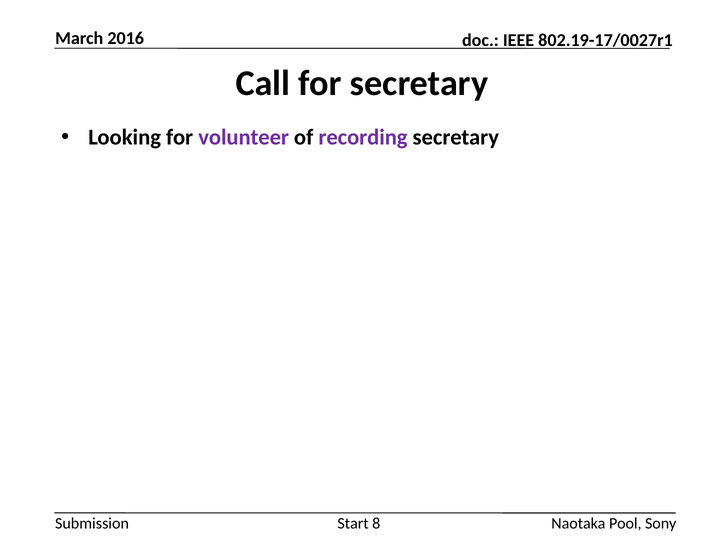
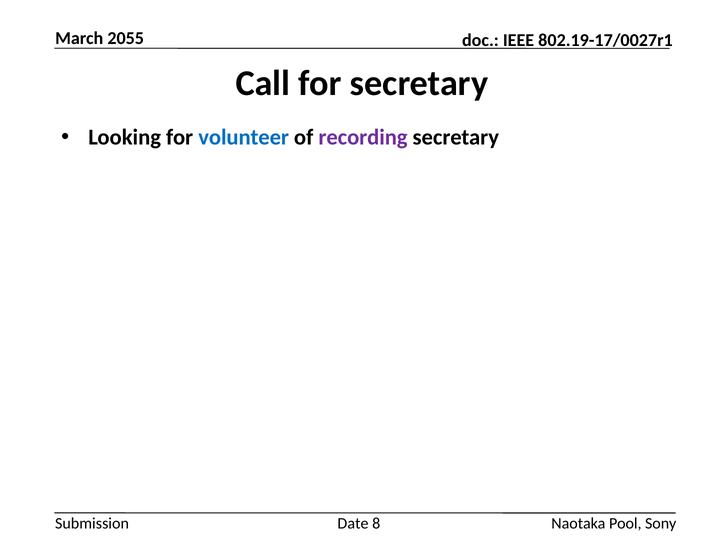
2016: 2016 -> 2055 (126, 38)
volunteer colour: purple -> blue (244, 137)
Start: Start -> Date (353, 523)
